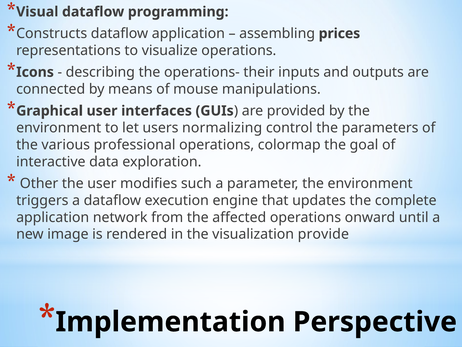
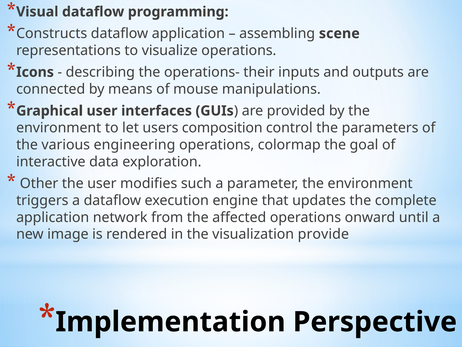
prices: prices -> scene (339, 33)
normalizing: normalizing -> composition (222, 128)
professional: professional -> engineering (135, 145)
